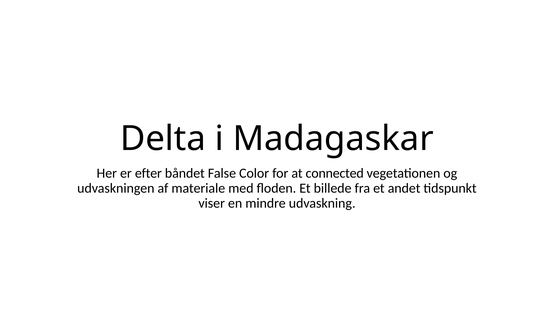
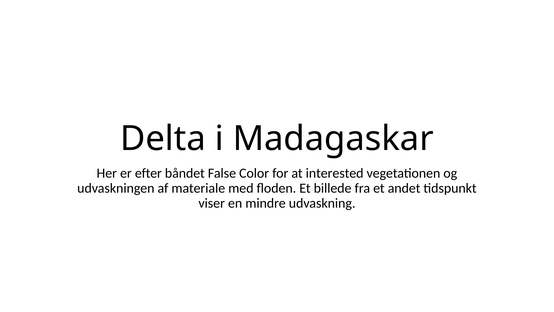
connected: connected -> interested (335, 173)
